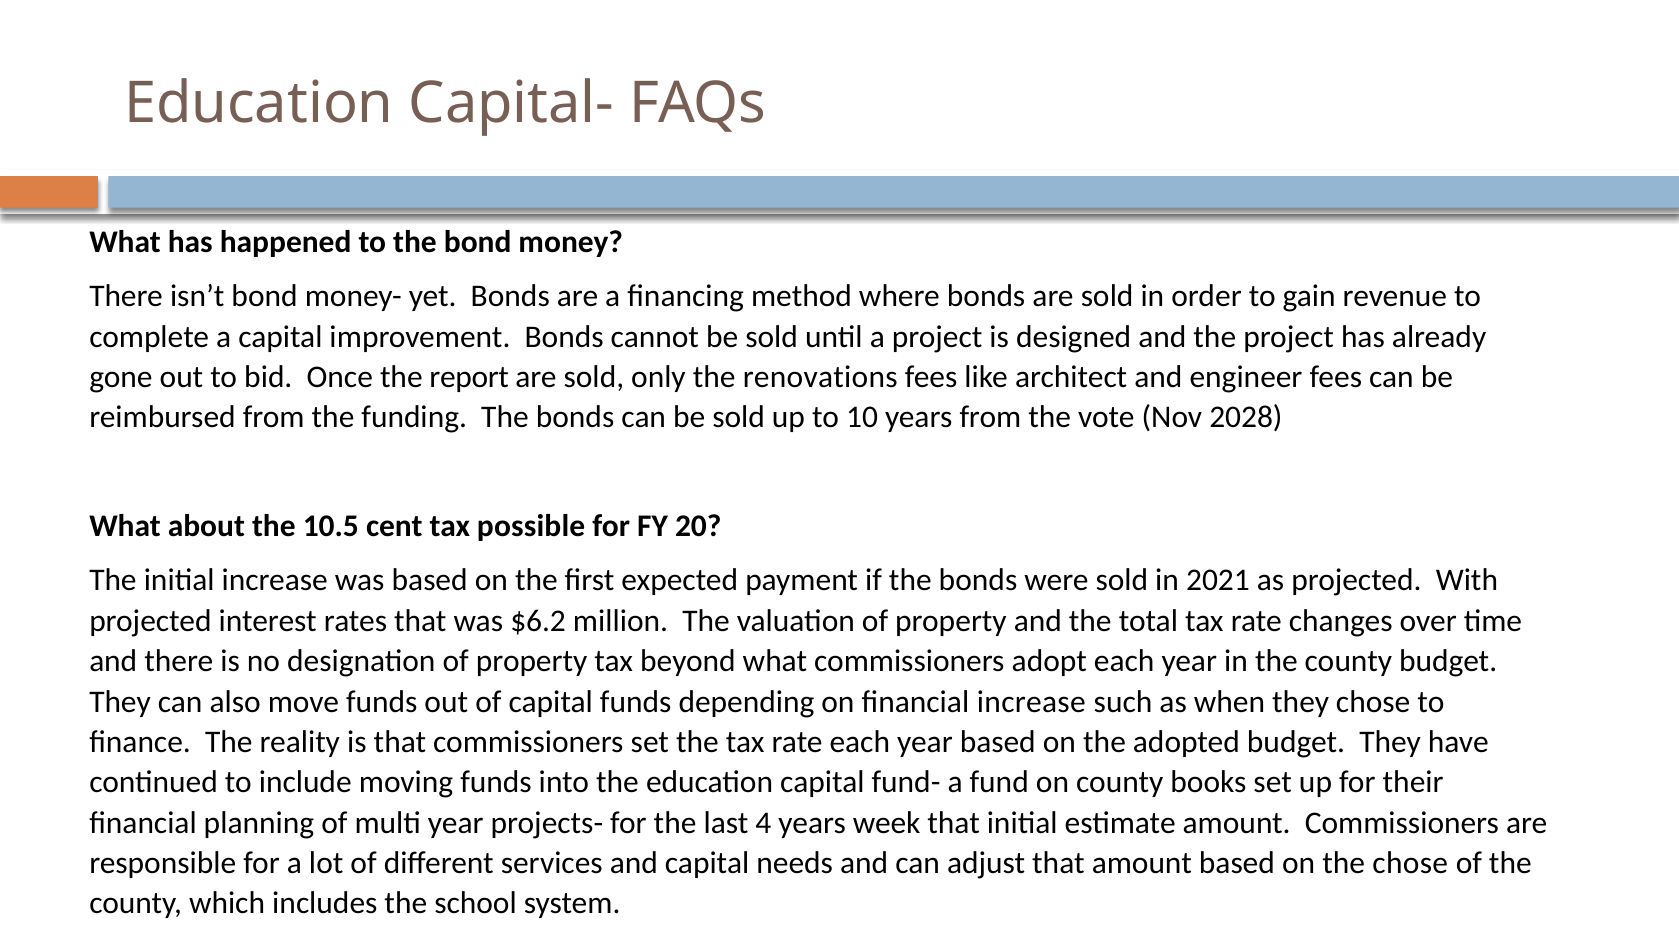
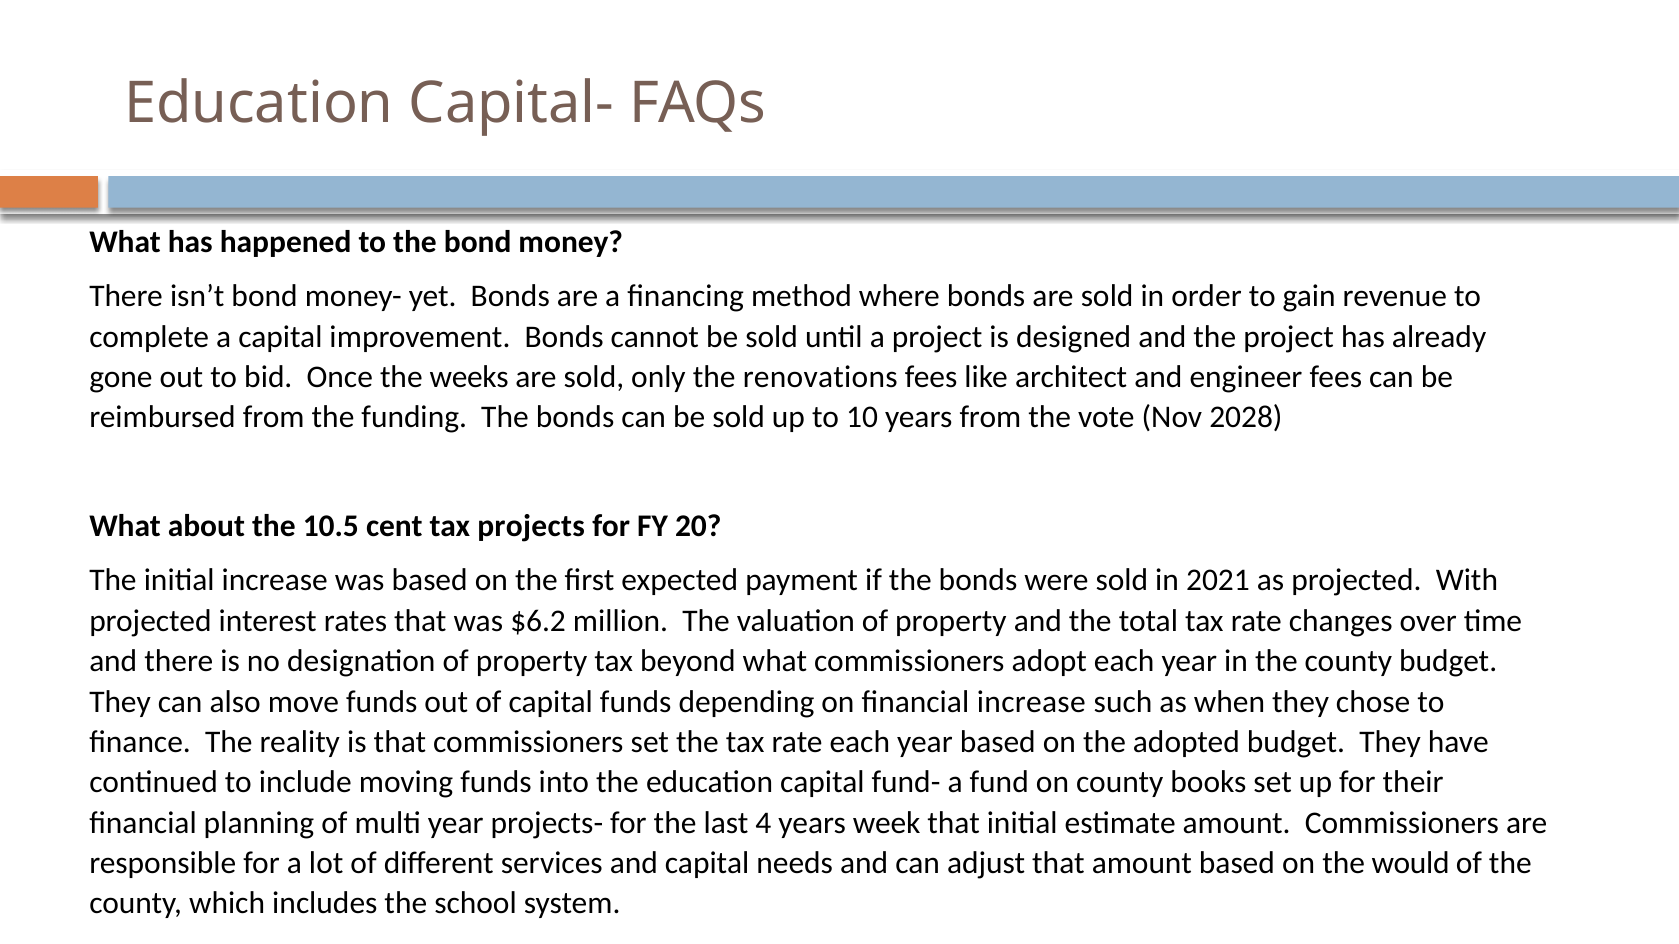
report: report -> weeks (469, 377)
possible: possible -> projects (531, 526)
the chose: chose -> would (1411, 864)
